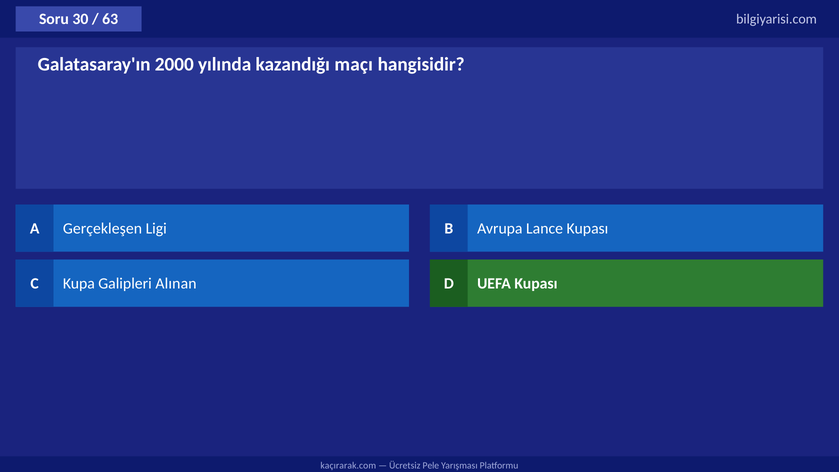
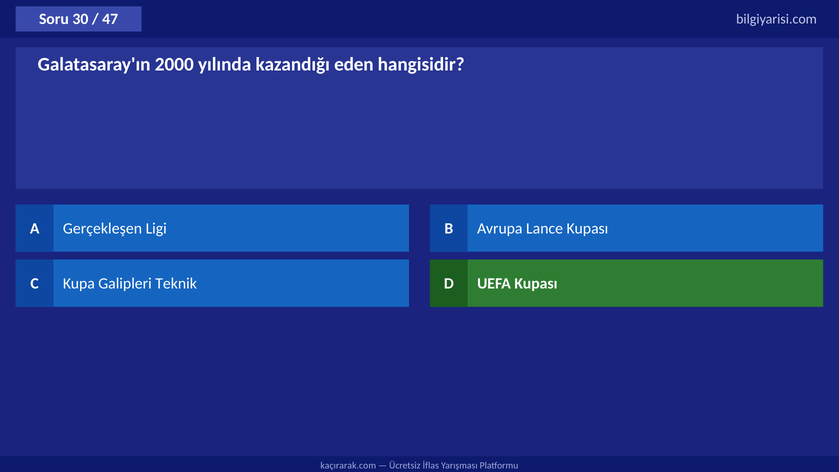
63: 63 -> 47 (110, 19)
maçı: maçı -> eden (354, 65)
Alınan: Alınan -> Teknik (176, 283)
Pele: Pele -> İflas (431, 465)
